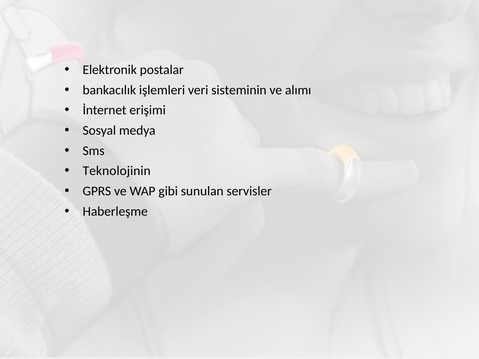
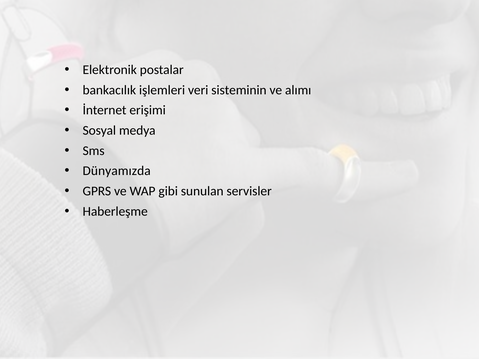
Teknolojinin: Teknolojinin -> Dünyamızda (117, 171)
